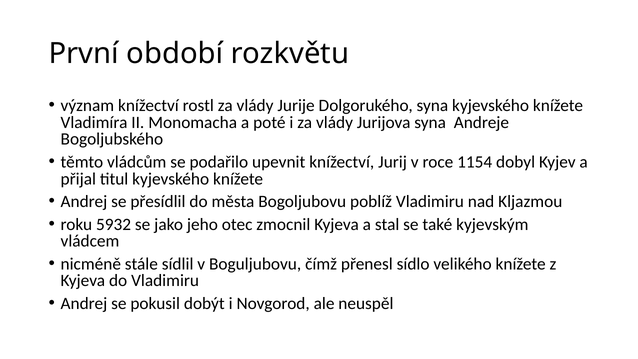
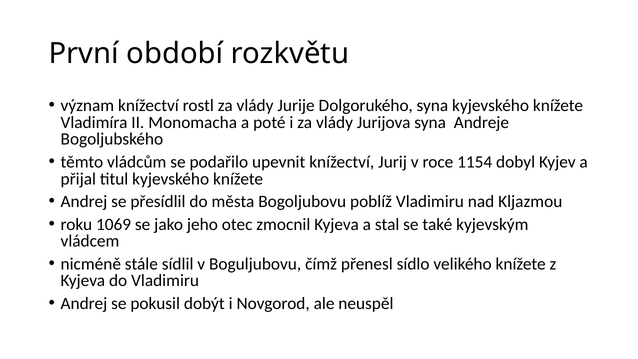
5932: 5932 -> 1069 (114, 224)
